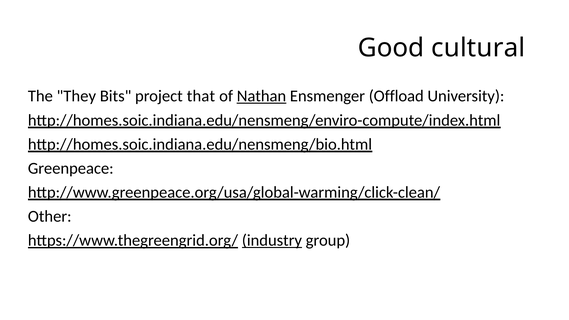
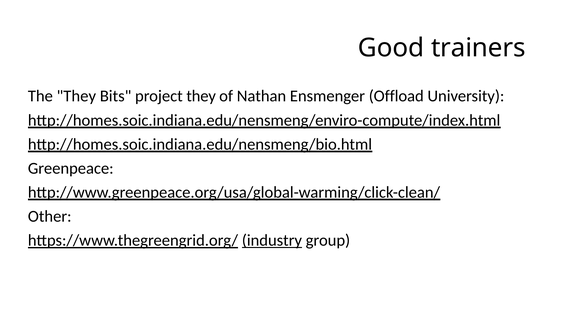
cultural: cultural -> trainers (478, 48)
project that: that -> they (201, 96)
Nathan underline: present -> none (262, 96)
